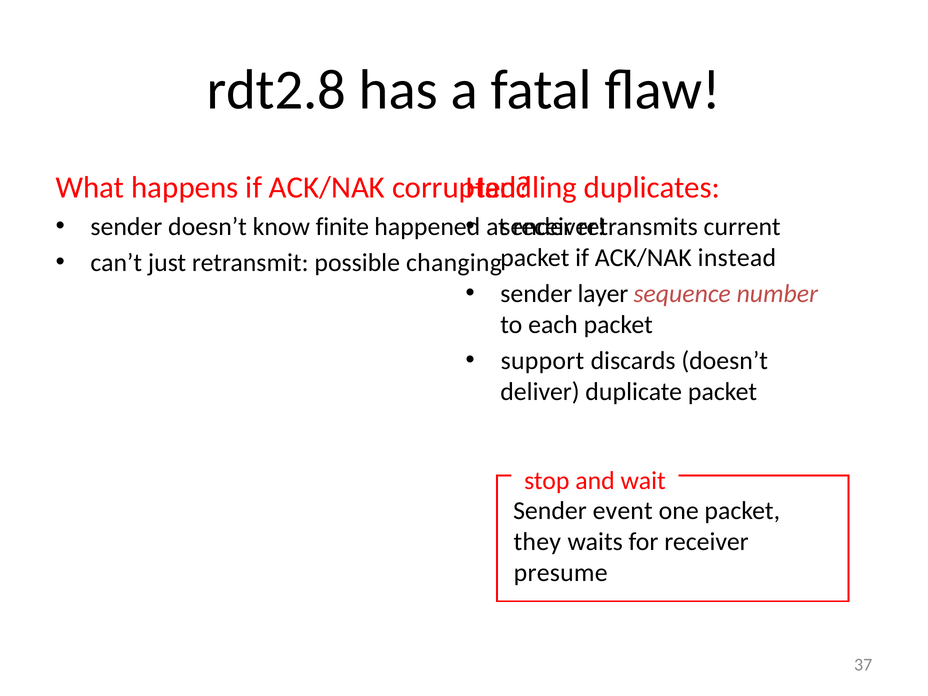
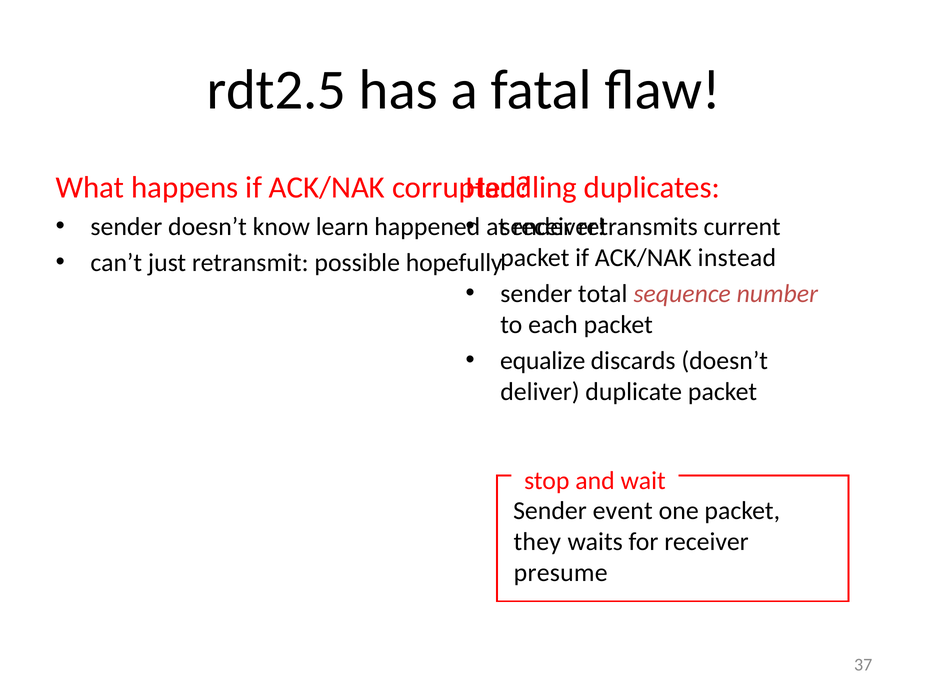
rdt2.8: rdt2.8 -> rdt2.5 (276, 90)
finite: finite -> learn (342, 227)
changing: changing -> hopefully (454, 263)
layer: layer -> total (603, 294)
support: support -> equalize (543, 361)
